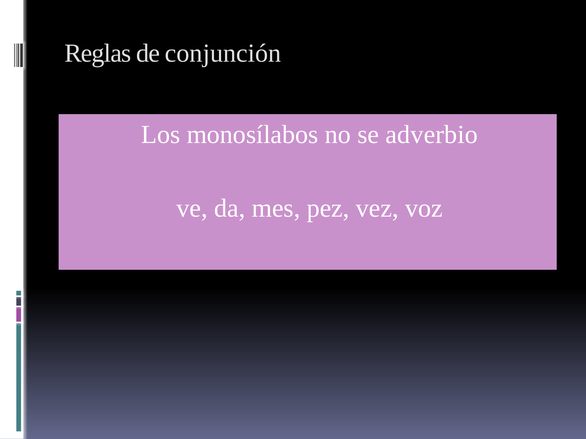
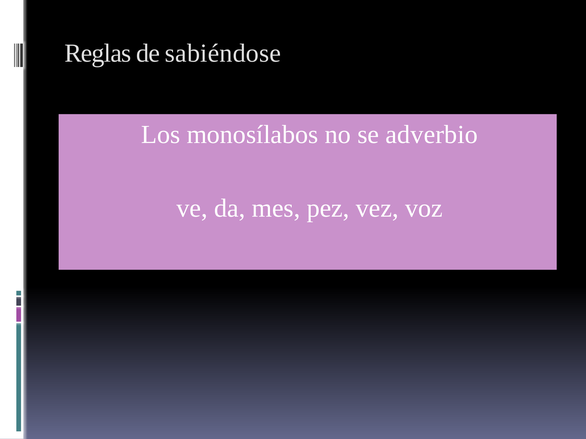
conjunción: conjunción -> sabiéndose (223, 53)
